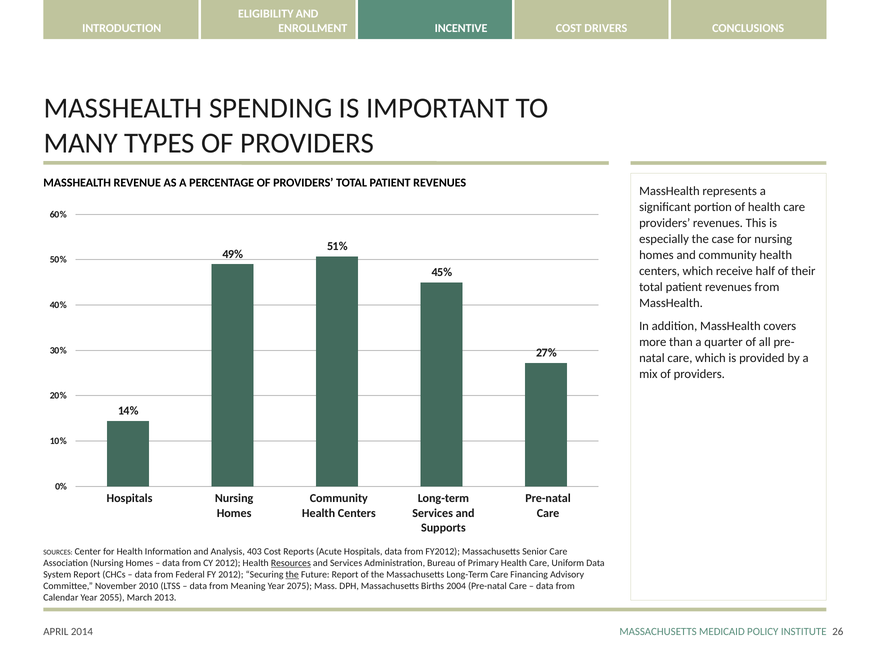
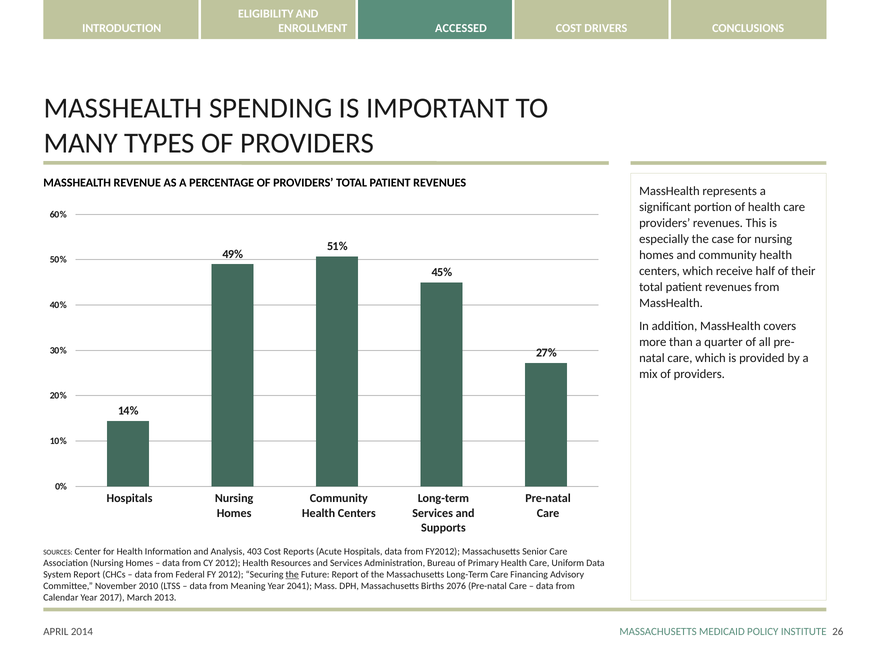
INCENTIVE: INCENTIVE -> ACCESSED (461, 28)
Resources underline: present -> none (291, 563)
2075: 2075 -> 2041 (299, 586)
2004: 2004 -> 2076 (456, 586)
2055: 2055 -> 2017 (112, 597)
